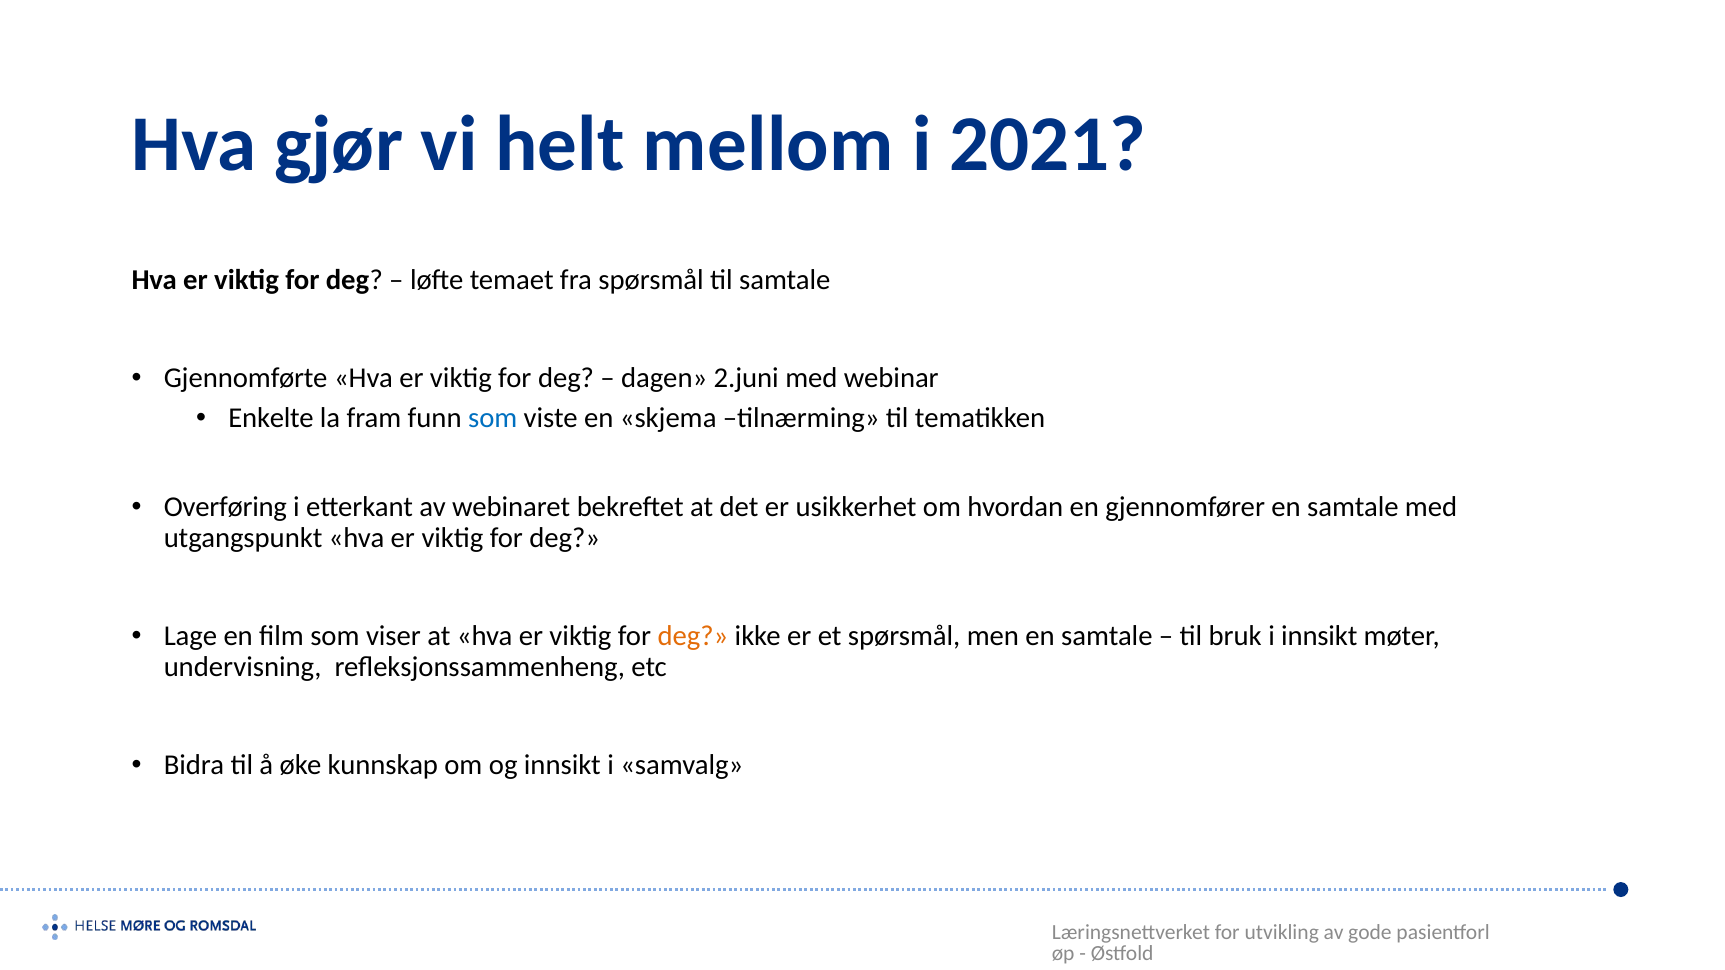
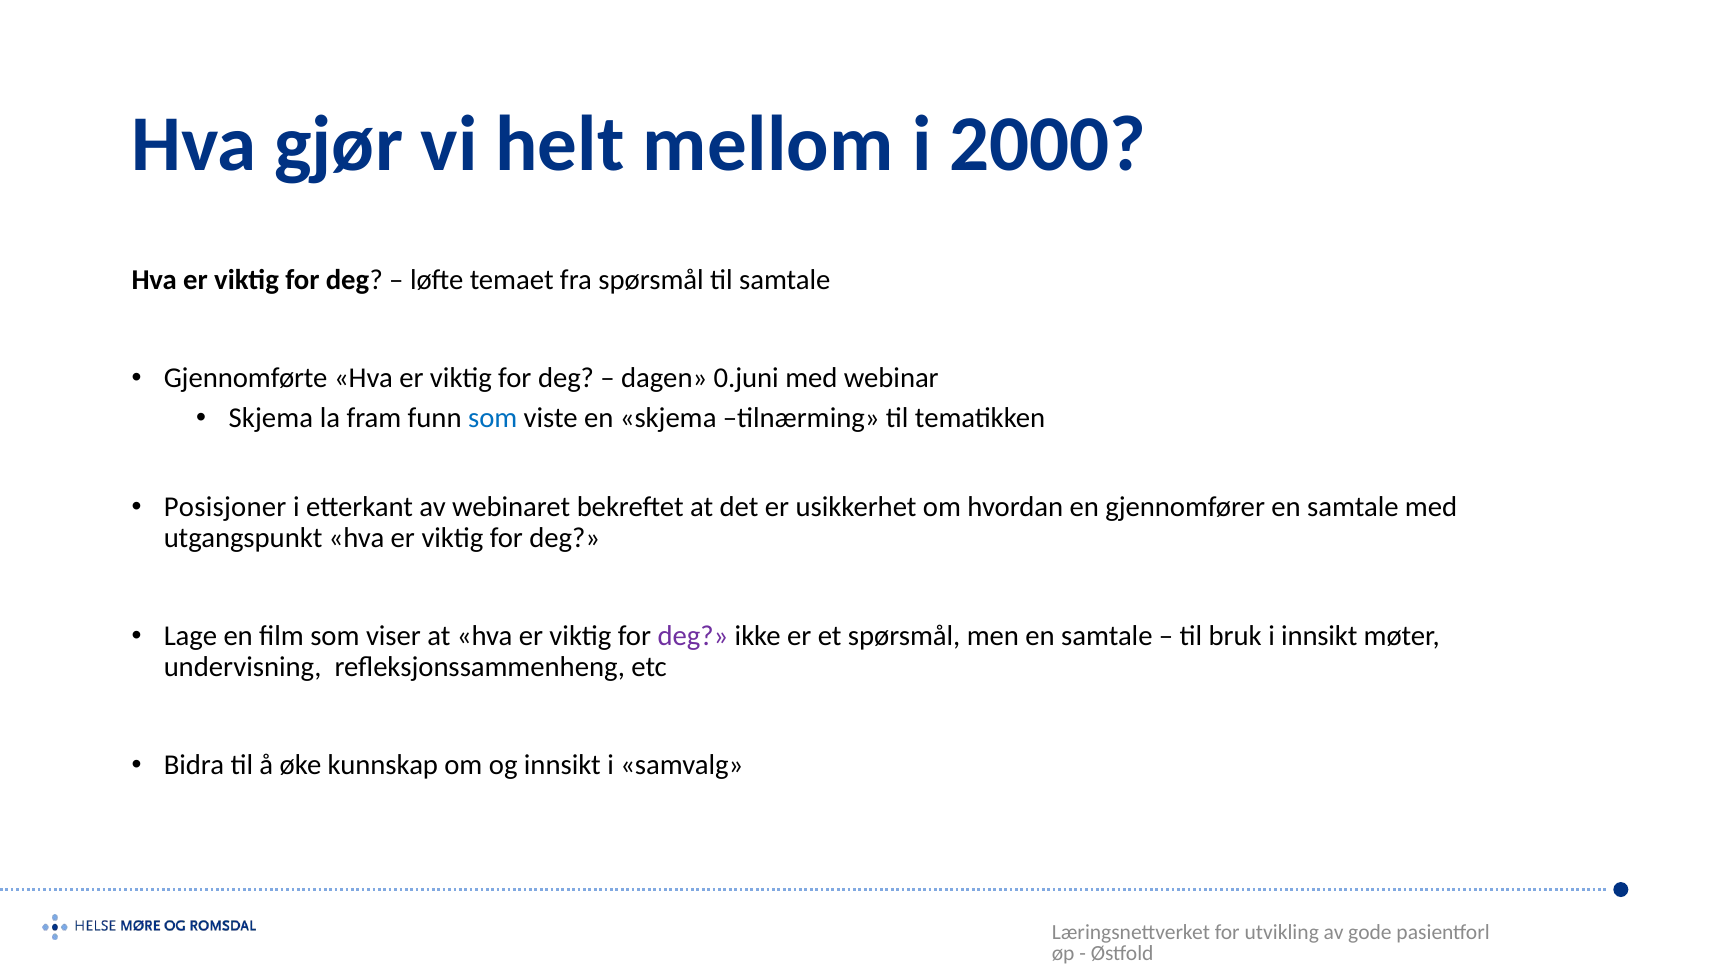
2021: 2021 -> 2000 (1048, 145)
2.juni: 2.juni -> 0.juni (746, 378)
Enkelte: Enkelte -> Skjema (271, 418)
Overføring: Overføring -> Posisjoner (225, 507)
deg colour: orange -> purple (693, 636)
